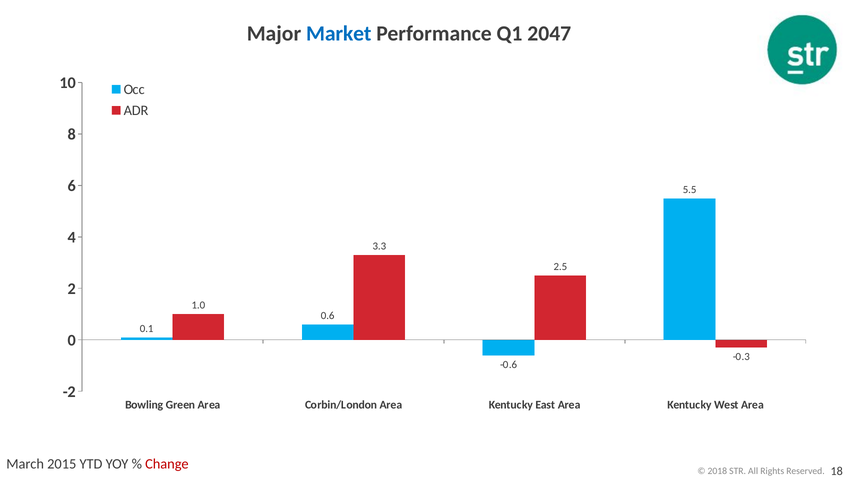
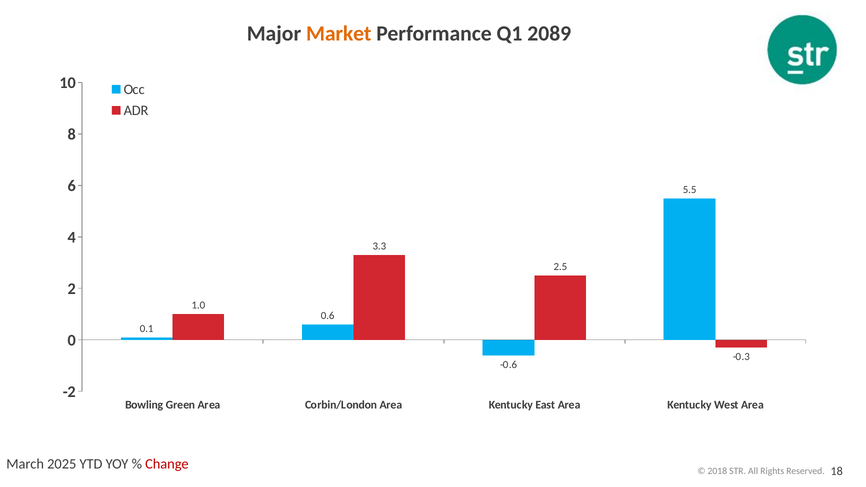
Market colour: blue -> orange (339, 33)
2047: 2047 -> 2089 (549, 33)
2015: 2015 -> 2025 (62, 464)
